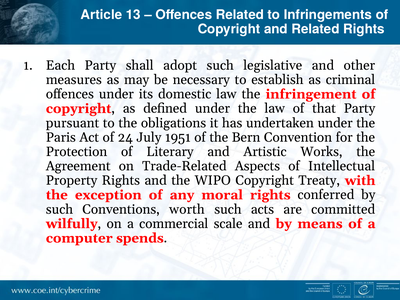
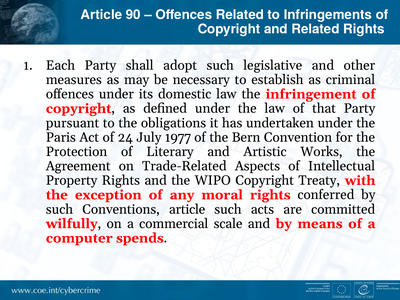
13: 13 -> 90 (133, 15)
1951: 1951 -> 1977 (178, 137)
Conventions worth: worth -> article (187, 209)
